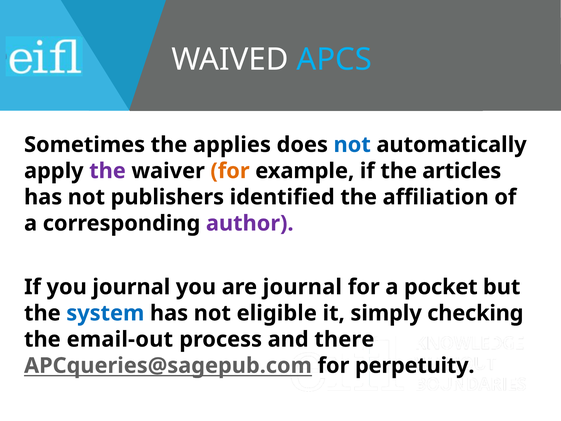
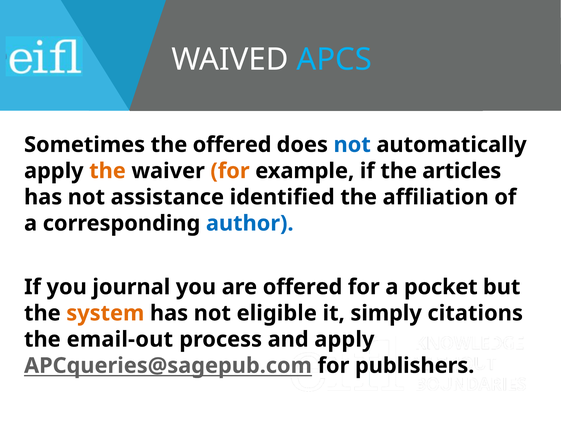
the applies: applies -> offered (232, 145)
the colour: purple -> orange (108, 171)
publishers: publishers -> assistance (167, 197)
author colour: purple -> blue (250, 223)
are journal: journal -> offered (303, 287)
system colour: blue -> orange (105, 313)
checking: checking -> citations (475, 313)
and there: there -> apply (344, 339)
perpetuity: perpetuity -> publishers (415, 365)
